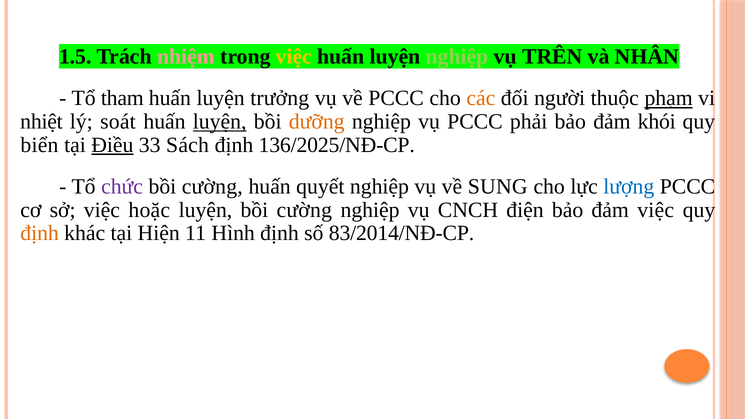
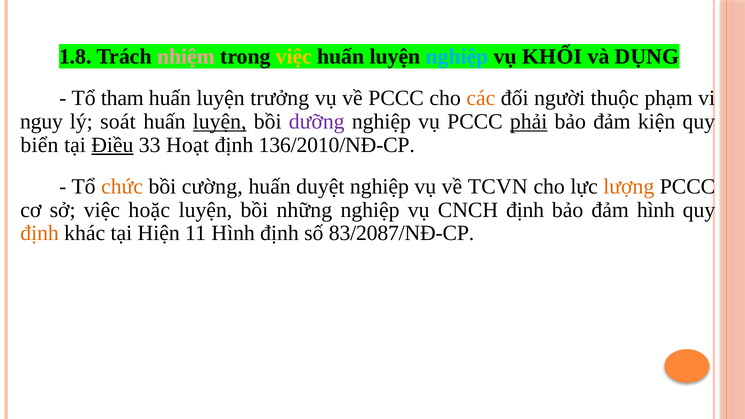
1.5: 1.5 -> 1.8 (75, 56)
nghiệp colour: light green -> light blue (457, 56)
TRÊN: TRÊN -> KHỐI (552, 56)
NHÂN: NHÂN -> DỤNG (647, 56)
phạm underline: present -> none (669, 98)
nhiệt: nhiệt -> nguy (41, 122)
dưỡng colour: orange -> purple (317, 122)
phải underline: none -> present (529, 122)
khói: khói -> kiện (657, 122)
Sách: Sách -> Hoạt (188, 145)
136/2025/NĐ-CP: 136/2025/NĐ-CP -> 136/2010/NĐ-CP (337, 145)
chức colour: purple -> orange (122, 187)
quyết: quyết -> duyệt (320, 187)
SUNG: SUNG -> TCVN (498, 187)
lượng colour: blue -> orange (629, 187)
luyện bồi cường: cường -> những (304, 210)
CNCH điện: điện -> định (525, 210)
đảm việc: việc -> hình (656, 210)
83/2014/NĐ-CP: 83/2014/NĐ-CP -> 83/2087/NĐ-CP (402, 233)
